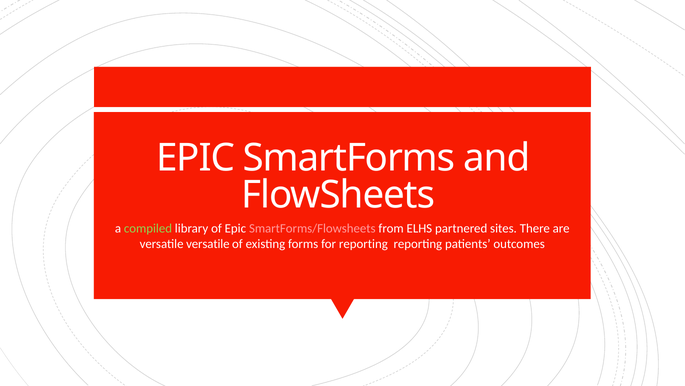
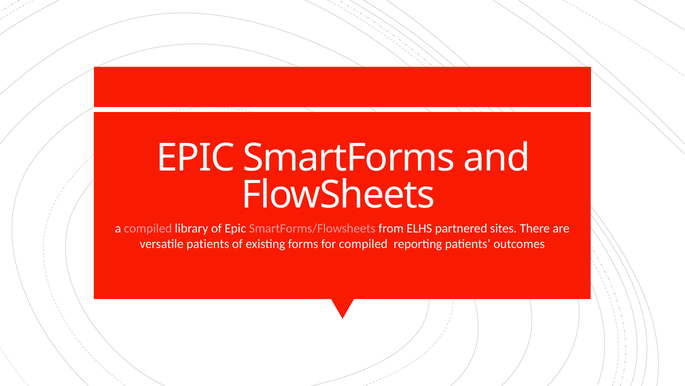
compiled colour: light green -> pink (148, 228)
versatile versatile: versatile -> patients (208, 243)
for reporting: reporting -> compiled (363, 243)
